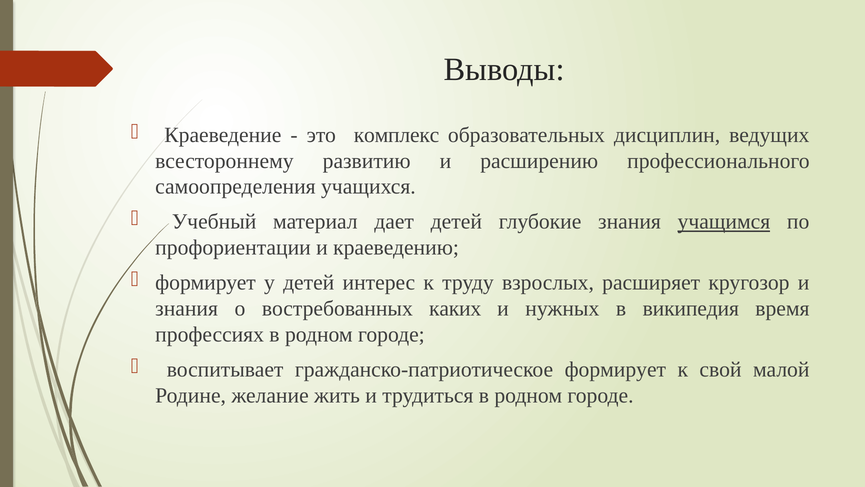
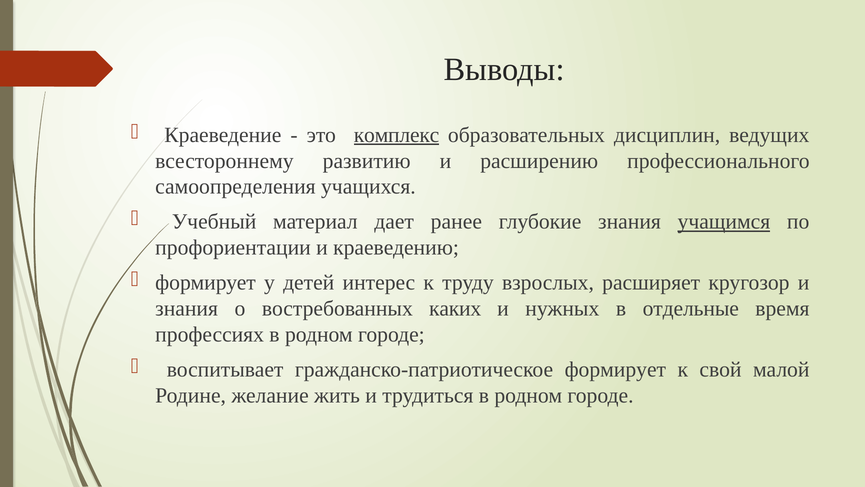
комплекс underline: none -> present (397, 135)
дает детей: детей -> ранее (456, 222)
википедия: википедия -> отдельные (691, 308)
